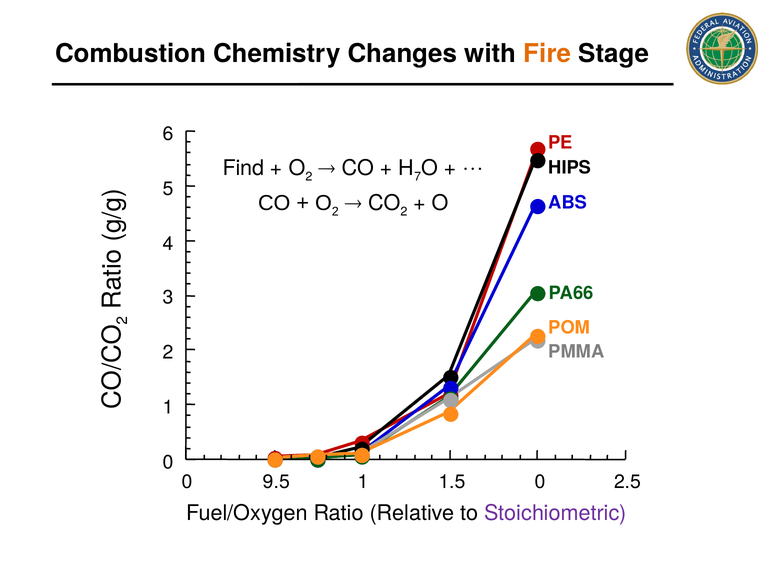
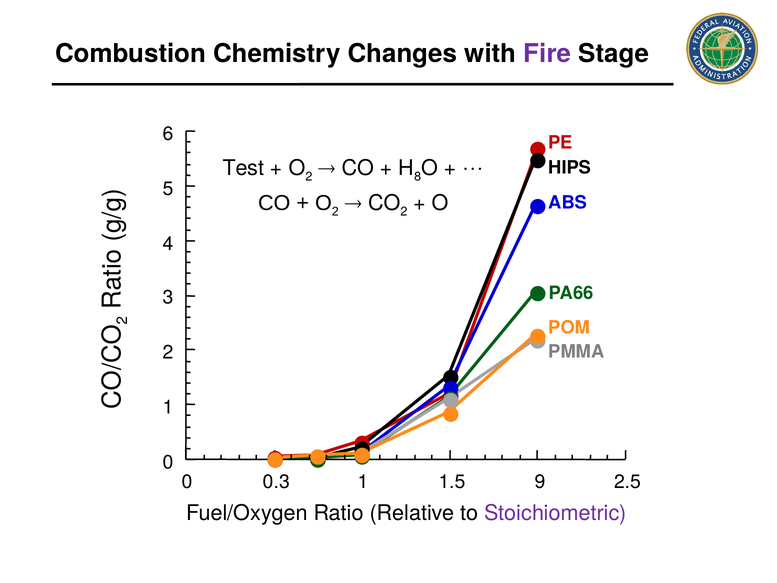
Fire colour: orange -> purple (547, 54)
Find: Find -> Test (243, 168)
7: 7 -> 8 (418, 176)
9.5: 9.5 -> 0.3 (276, 482)
1.5 0: 0 -> 9 (540, 482)
